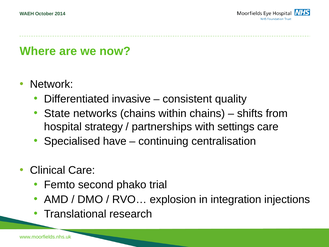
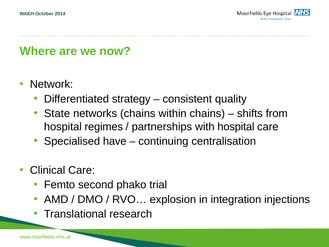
invasive: invasive -> strategy (131, 99)
strategy: strategy -> regimes (104, 127)
with settings: settings -> hospital (236, 127)
